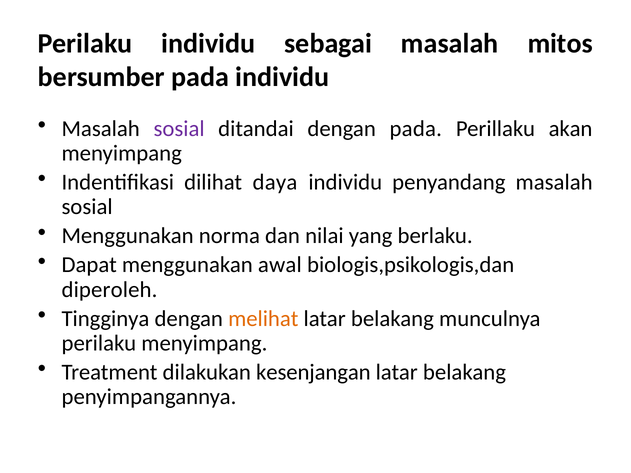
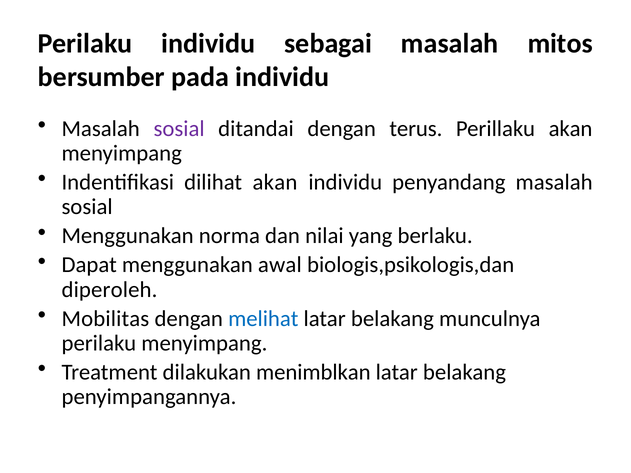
dengan pada: pada -> terus (416, 129)
dilihat daya: daya -> akan (275, 182)
Tingginya: Tingginya -> Mobilitas (105, 319)
melihat colour: orange -> blue (263, 319)
kesenjangan: kesenjangan -> menimblkan (313, 372)
